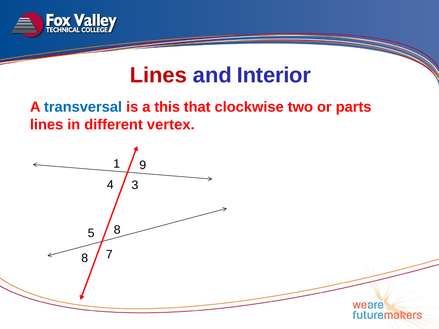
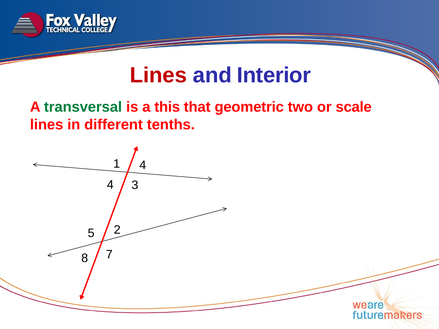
transversal colour: blue -> green (83, 107)
clockwise: clockwise -> geometric (249, 107)
parts: parts -> scale (354, 107)
vertex: vertex -> tenths (171, 125)
1 9: 9 -> 4 (143, 165)
5 8: 8 -> 2 (117, 230)
